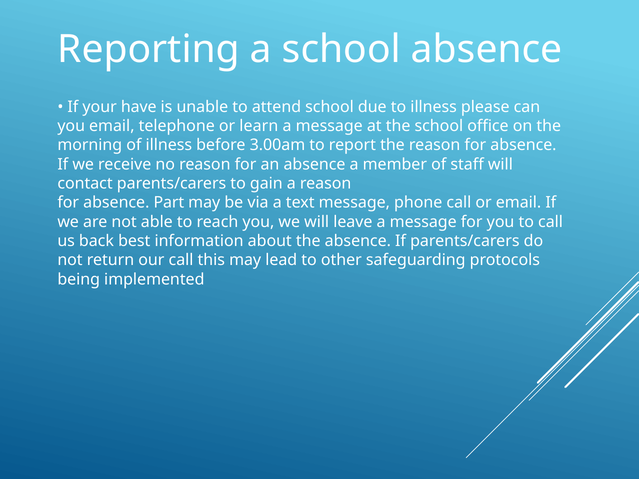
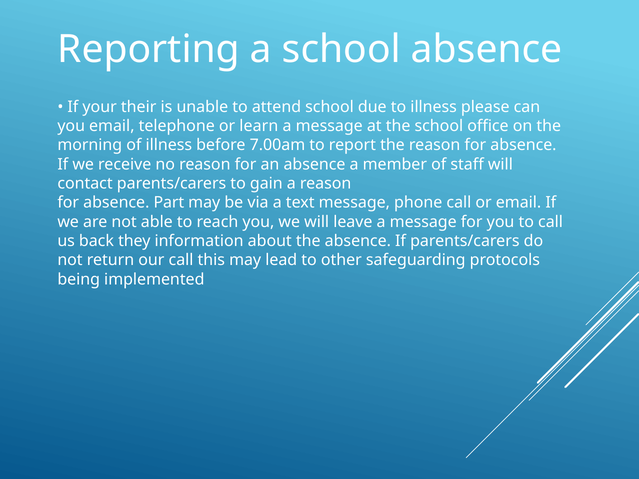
have: have -> their (139, 107)
3.00am: 3.00am -> 7.00am (277, 145)
best: best -> they (134, 241)
